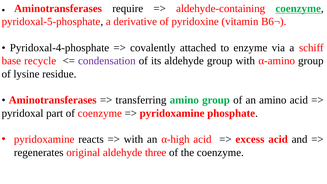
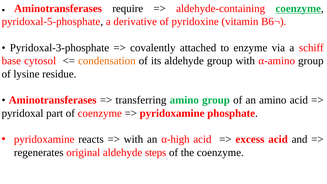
Pyridoxal-4-phosphate: Pyridoxal-4-phosphate -> Pyridoxal-3-phosphate (59, 48)
recycle: recycle -> cytosol (40, 61)
condensation colour: purple -> orange (107, 61)
three: three -> steps (156, 152)
